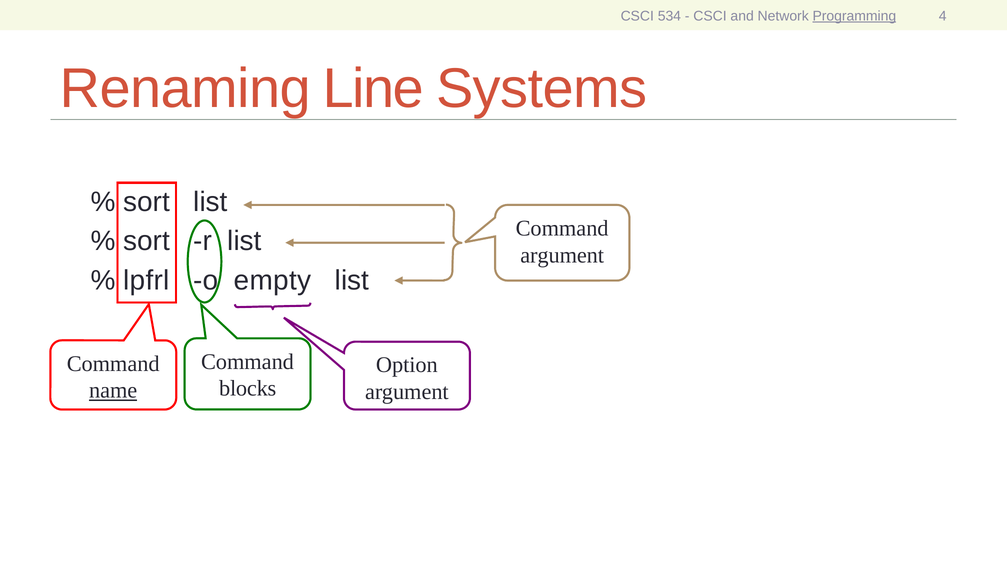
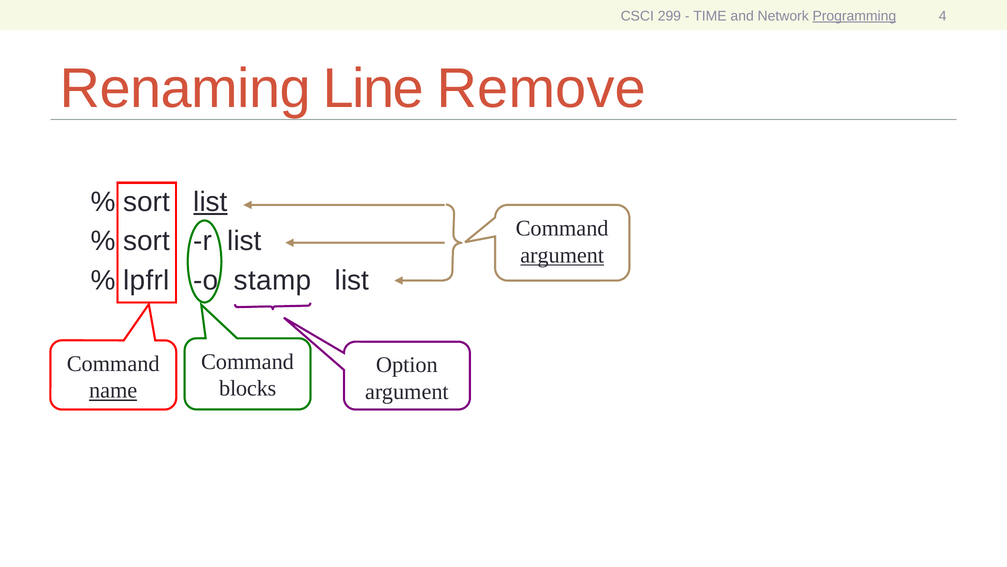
534: 534 -> 299 (669, 16)
CSCI: CSCI -> TIME (710, 16)
Systems: Systems -> Remove (541, 89)
list underline: none -> present (210, 202)
argument underline: none -> present (562, 255)
empty: empty -> stamp (273, 280)
